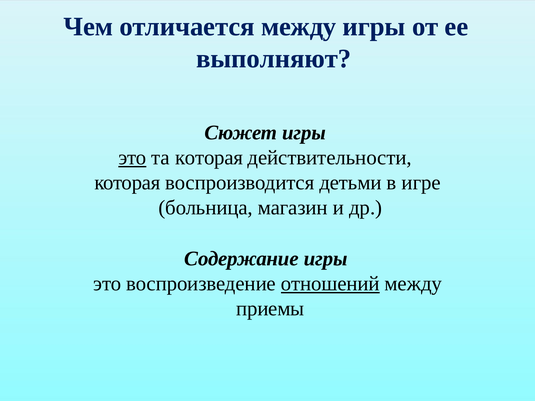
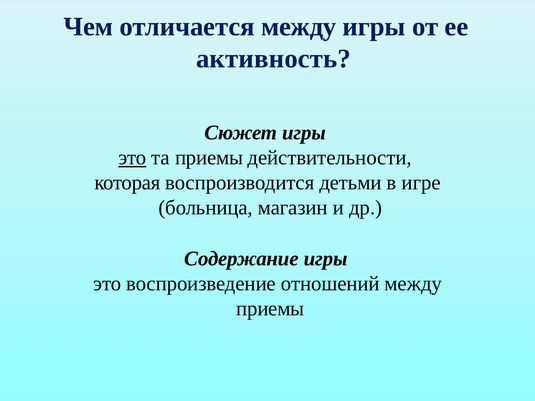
выполняют: выполняют -> активность (274, 59)
та которая: которая -> приемы (209, 158)
отношений underline: present -> none (330, 284)
